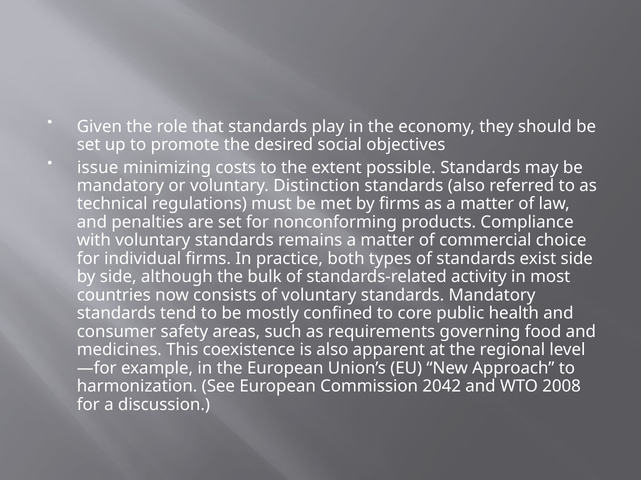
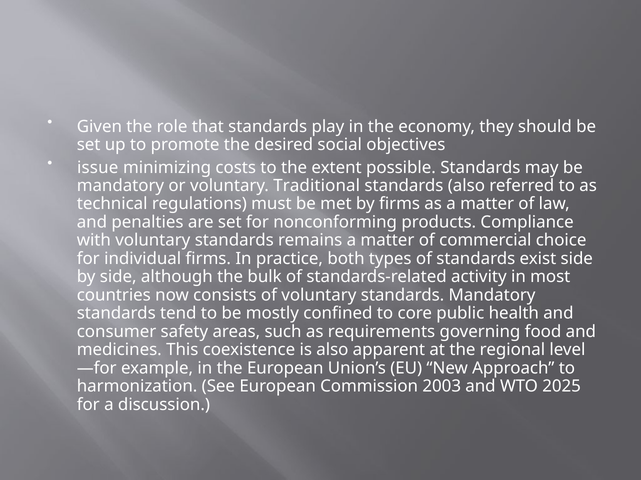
Distinction: Distinction -> Traditional (317, 186)
2042: 2042 -> 2003 (442, 387)
2008: 2008 -> 2025 (562, 387)
